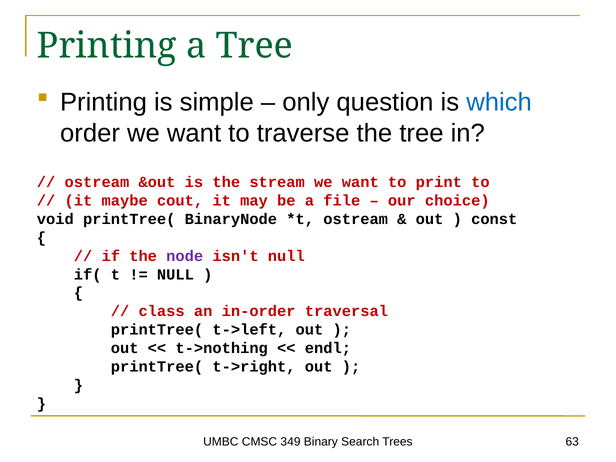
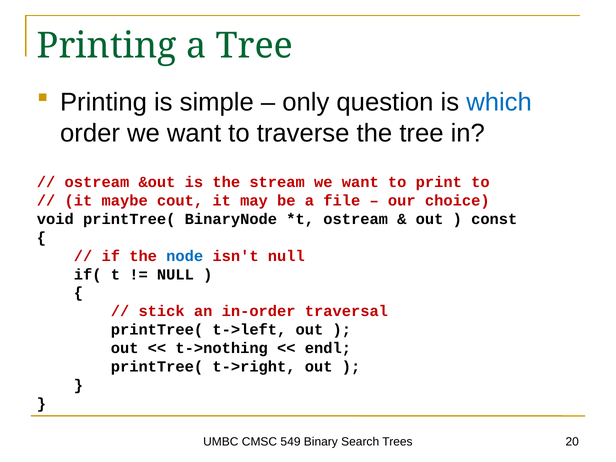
node colour: purple -> blue (185, 256)
class: class -> stick (162, 311)
349: 349 -> 549 (291, 442)
63: 63 -> 20 (572, 442)
